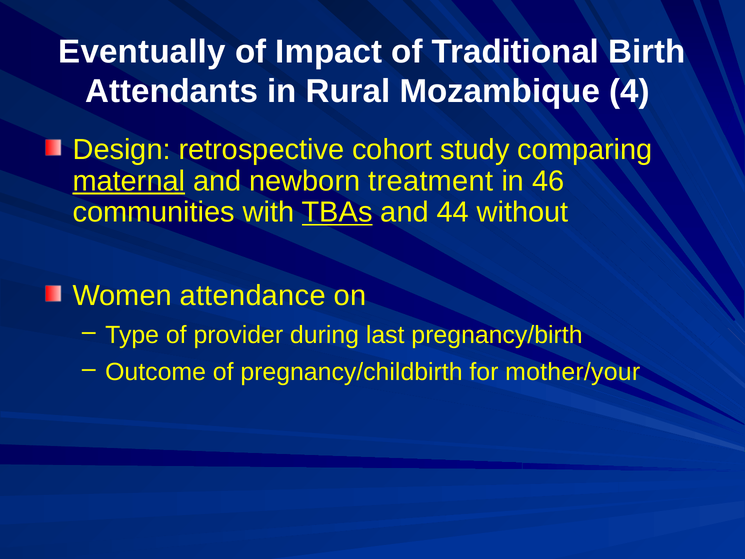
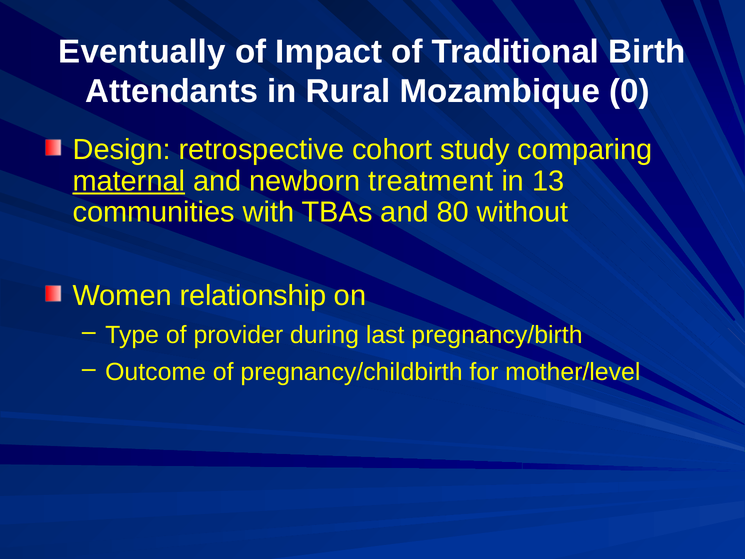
4: 4 -> 0 (630, 91)
46: 46 -> 13 (548, 181)
TBAs underline: present -> none (337, 212)
44: 44 -> 80 (453, 212)
attendance: attendance -> relationship (253, 295)
mother/your: mother/your -> mother/level (573, 372)
